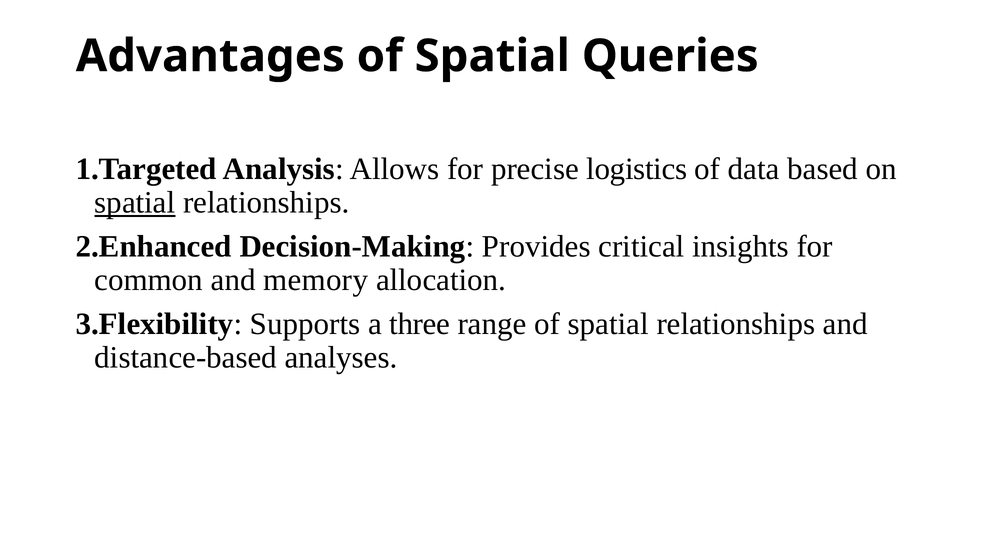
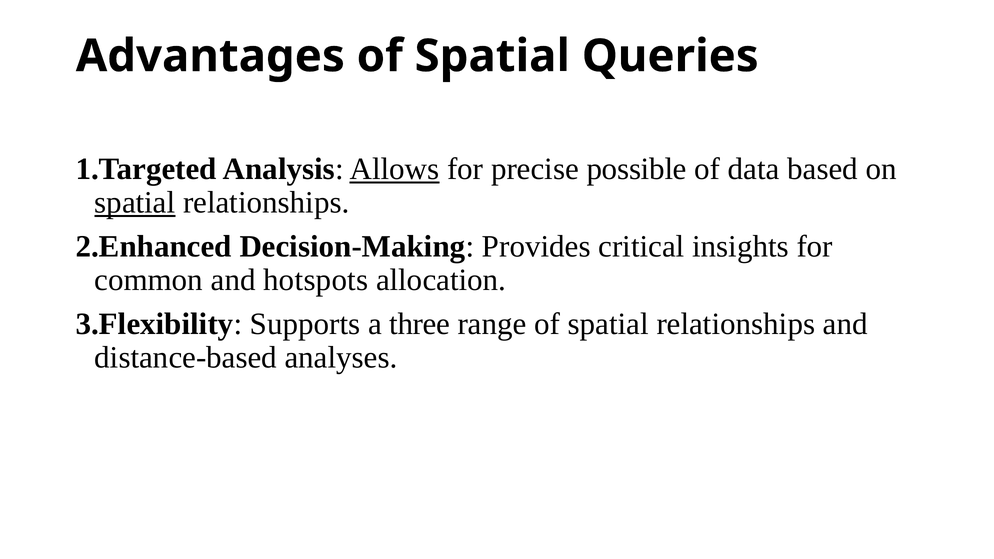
Allows underline: none -> present (395, 169)
logistics: logistics -> possible (637, 169)
memory: memory -> hotspots (316, 280)
